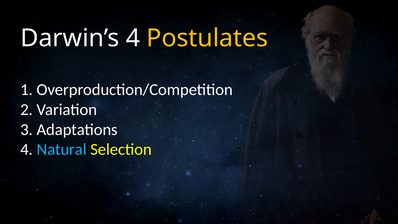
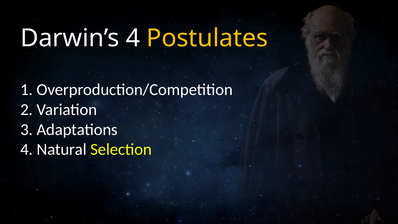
Natural colour: light blue -> white (62, 149)
